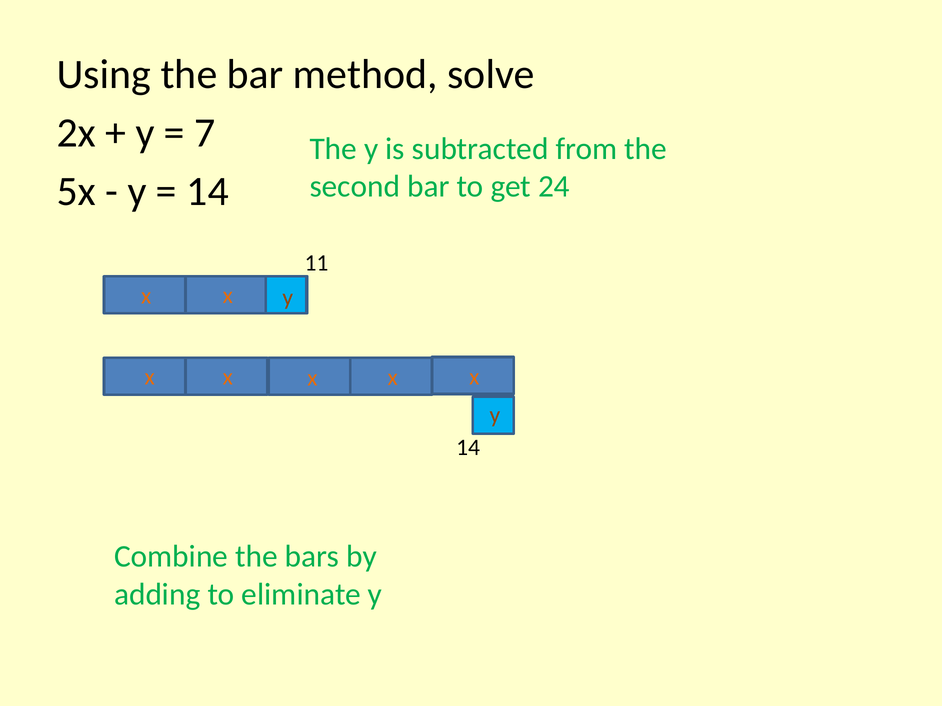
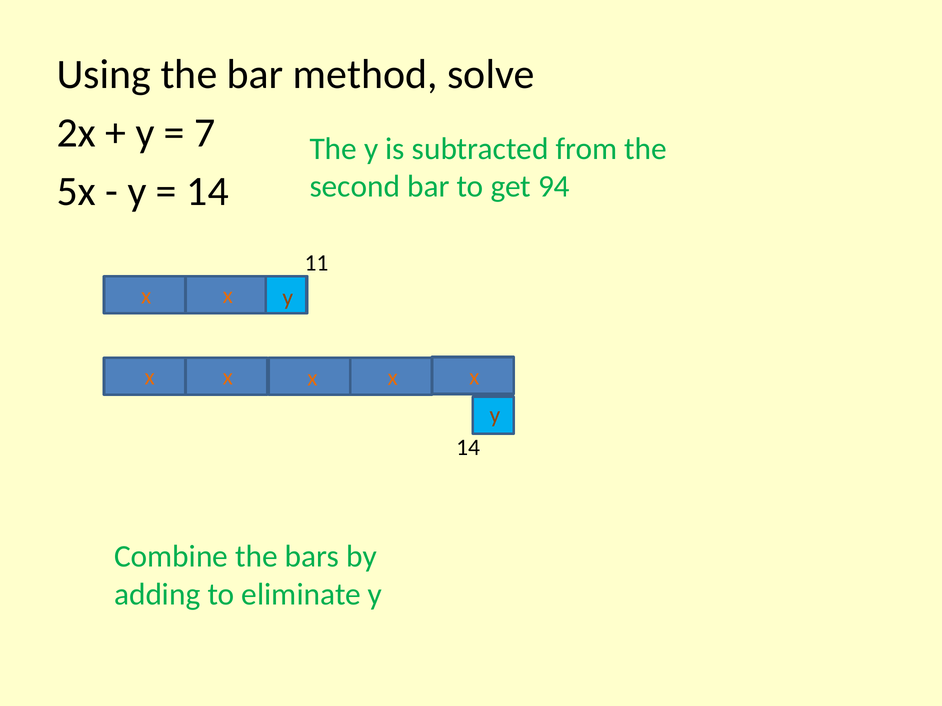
24: 24 -> 94 (554, 187)
